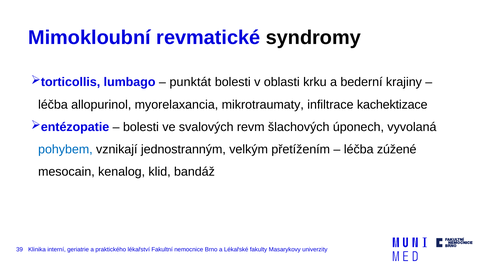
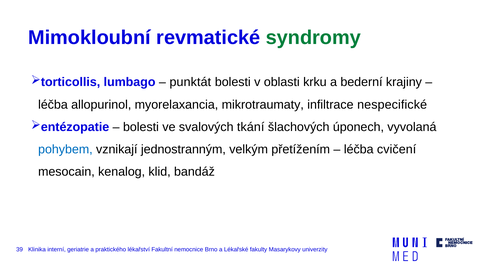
syndromy colour: black -> green (313, 38)
kachektizace: kachektizace -> nespecifické (392, 105)
revm: revm -> tkání (251, 127)
zúžené: zúžené -> cvičení (397, 149)
